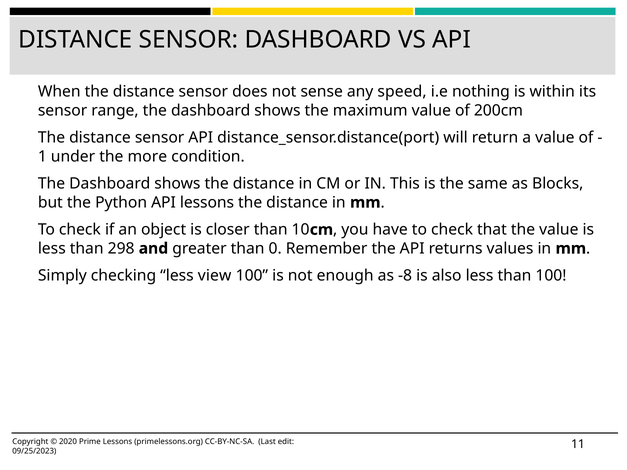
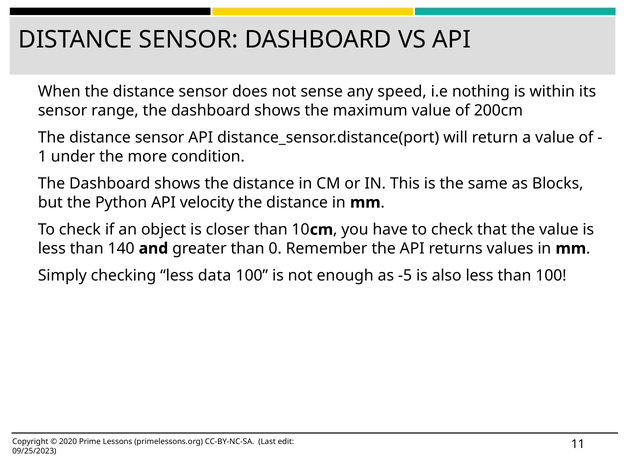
API lessons: lessons -> velocity (207, 203)
298: 298 -> 140 (121, 249)
view: view -> data (215, 276)
-8: -8 -> -5 (405, 276)
